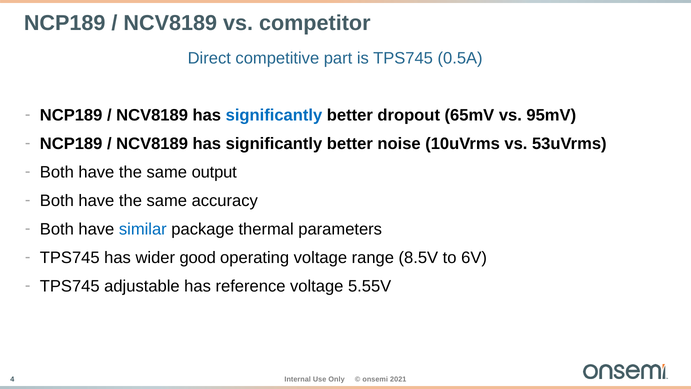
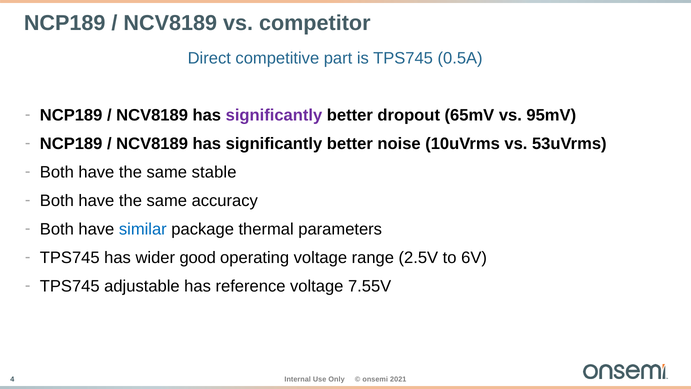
significantly colour: blue -> purple (274, 115)
output: output -> stable (214, 172)
8.5V: 8.5V -> 2.5V (418, 258)
5.55V: 5.55V -> 7.55V (370, 286)
